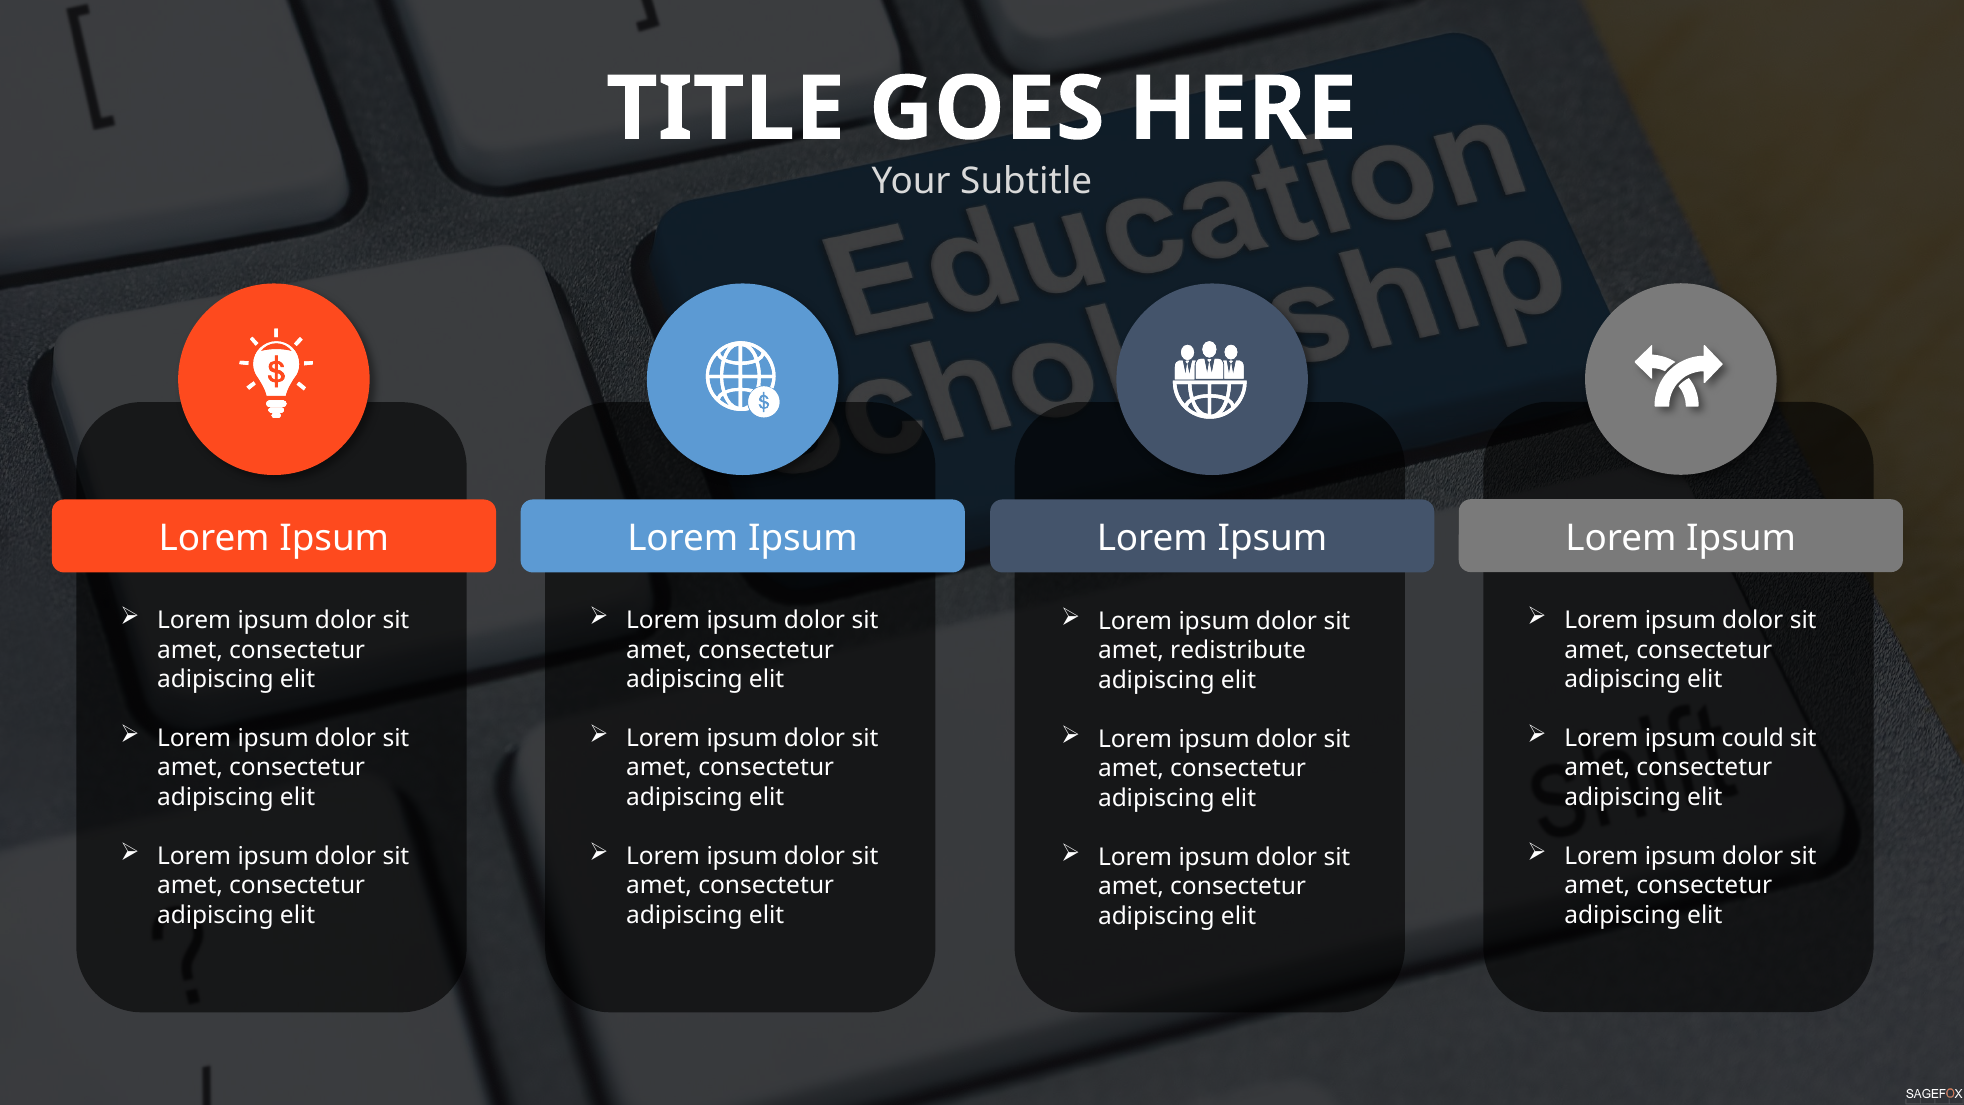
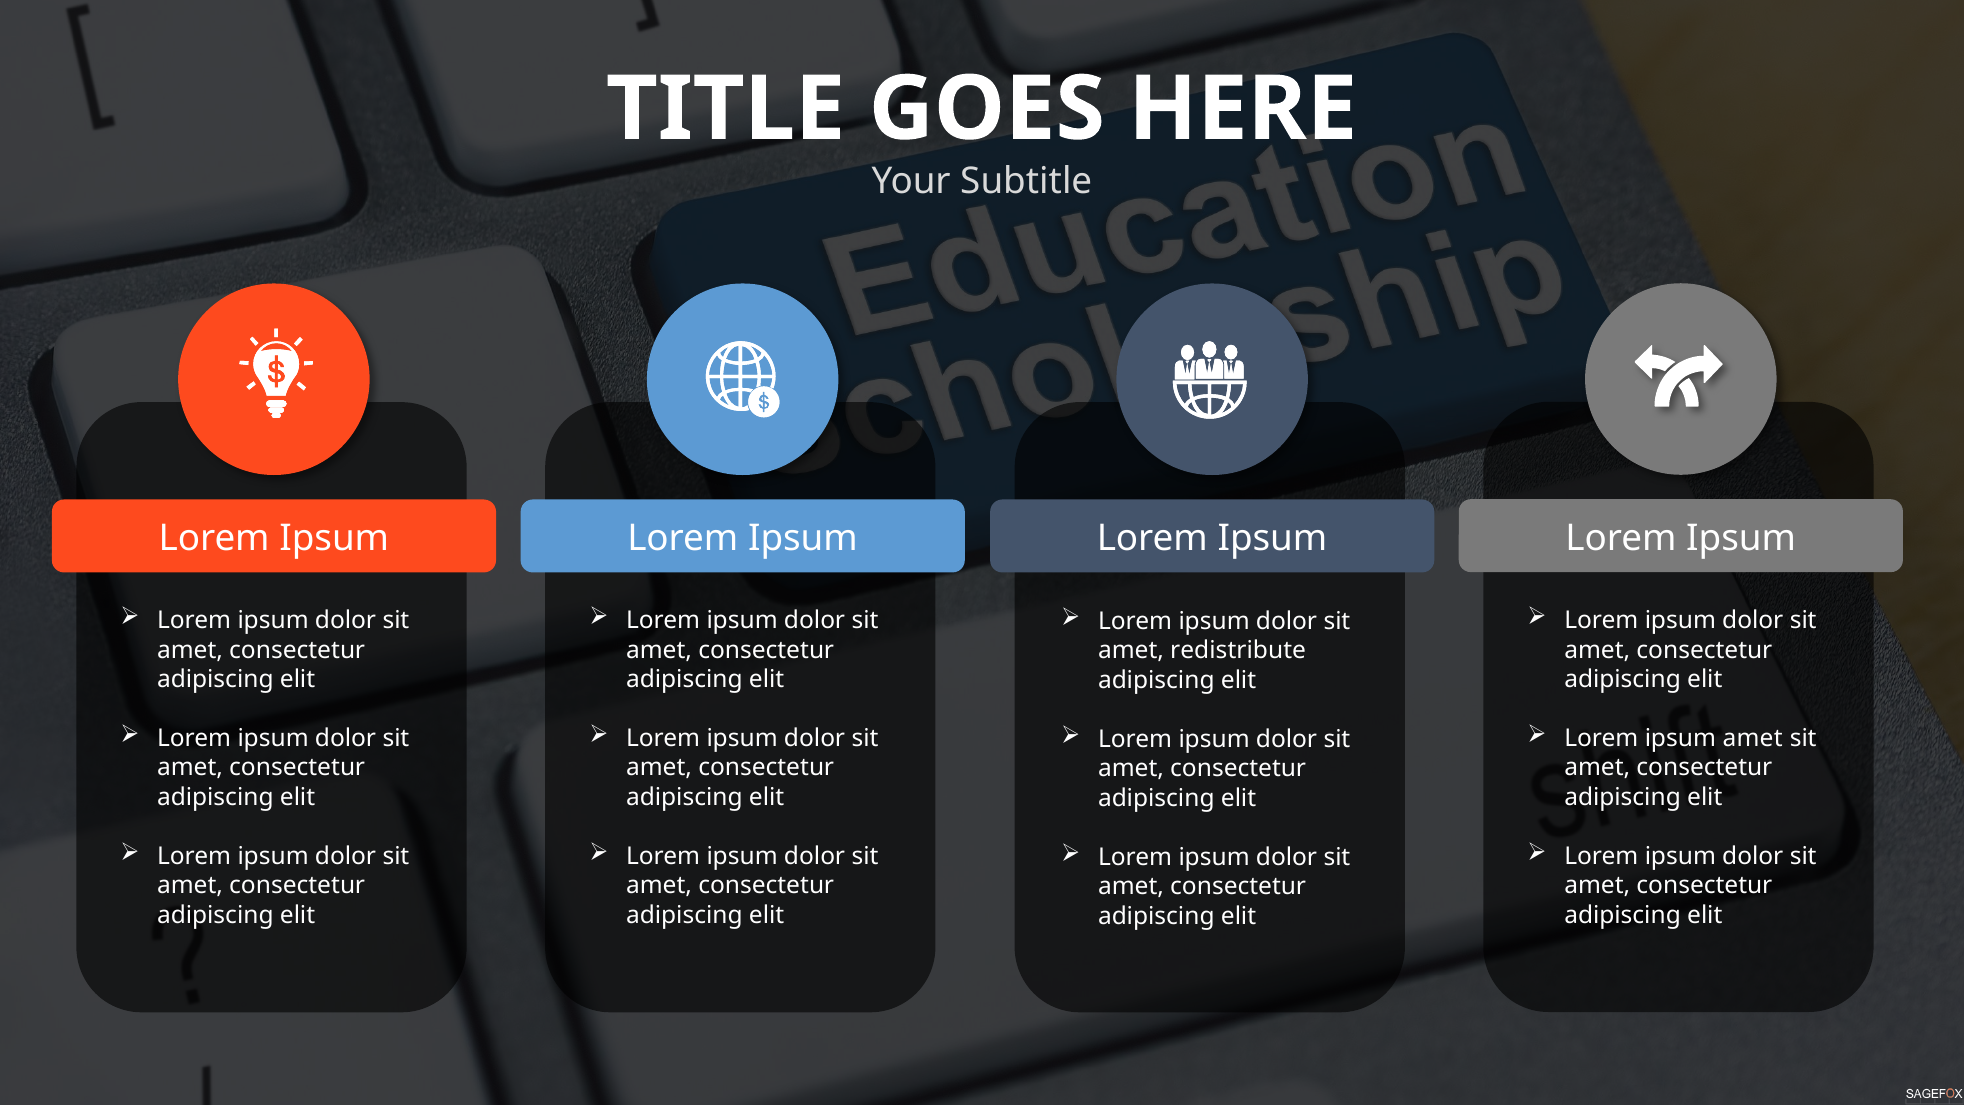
ipsum could: could -> amet (1753, 738)
